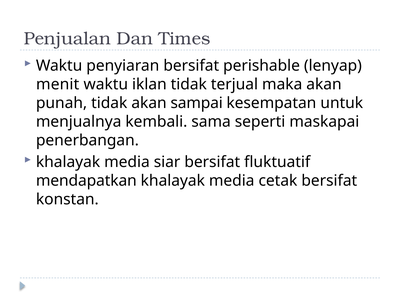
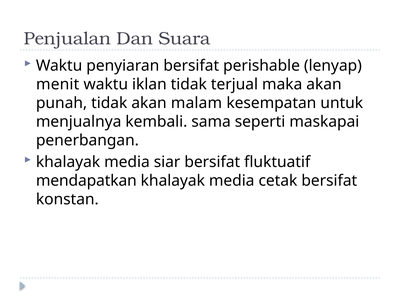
Times: Times -> Suara (184, 39)
sampai: sampai -> malam (196, 103)
